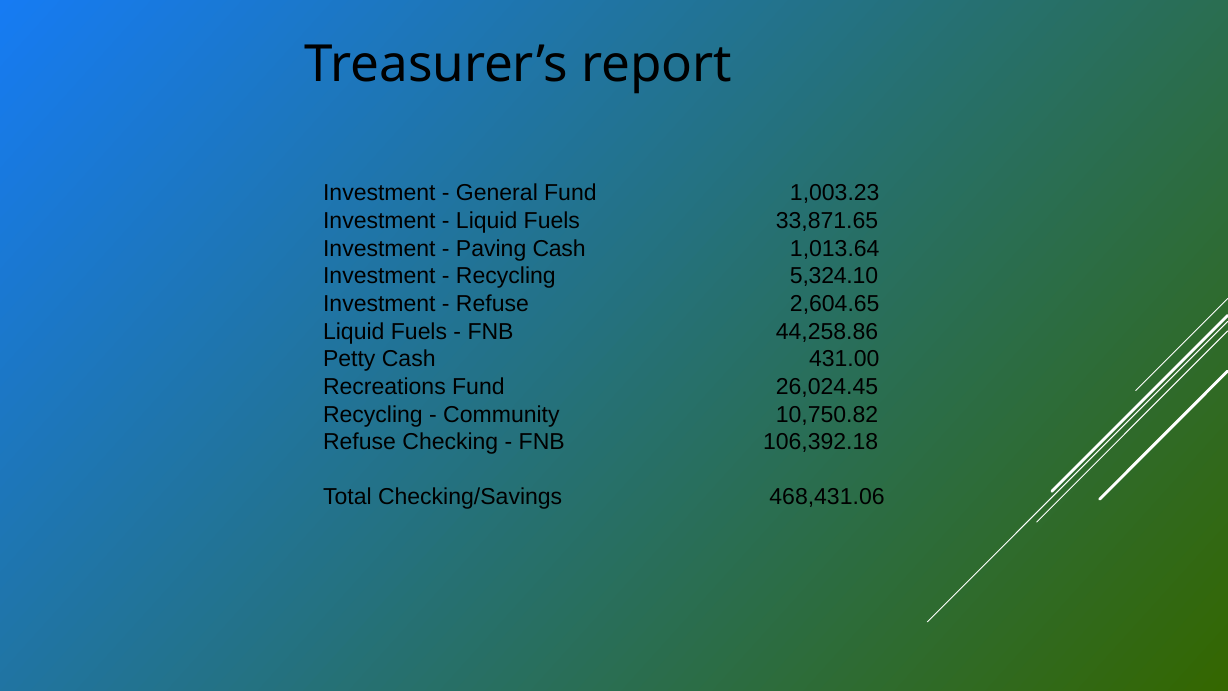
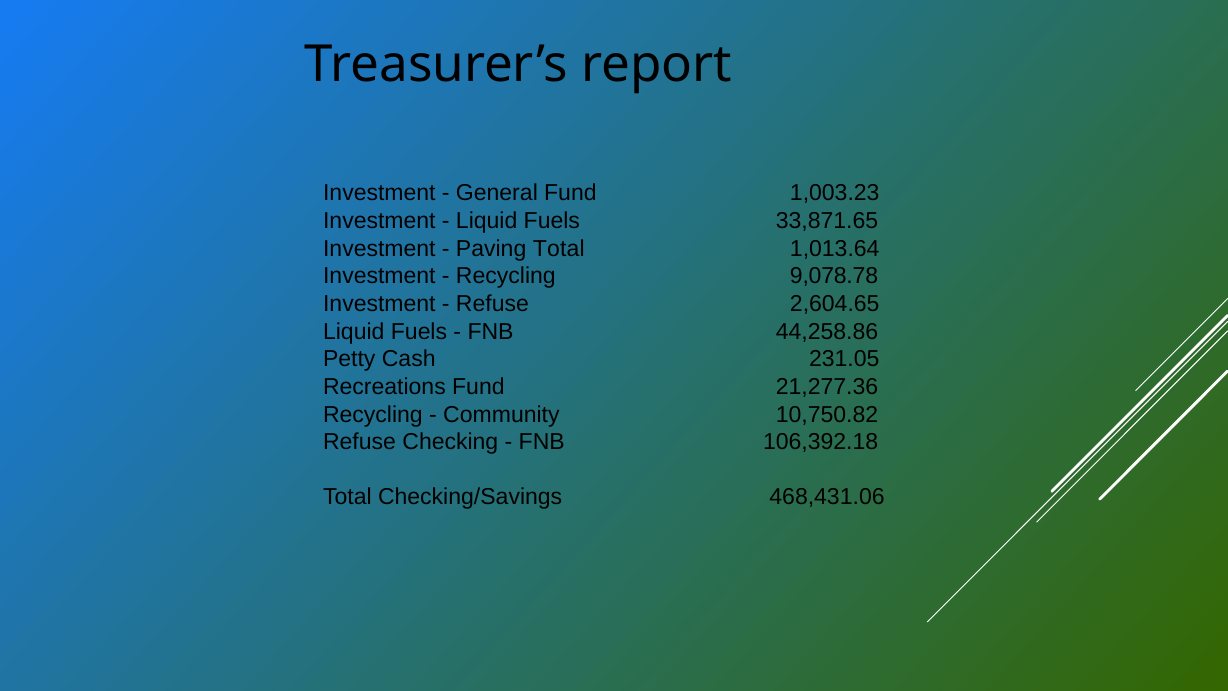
Paving Cash: Cash -> Total (559, 249)
5,324.10: 5,324.10 -> 9,078.78 (834, 276)
431.00: 431.00 -> 231.05 (844, 359)
26,024.45: 26,024.45 -> 21,277.36 (827, 387)
